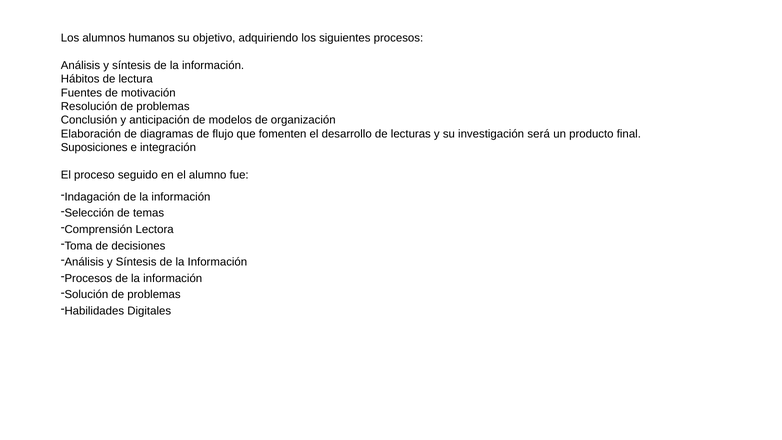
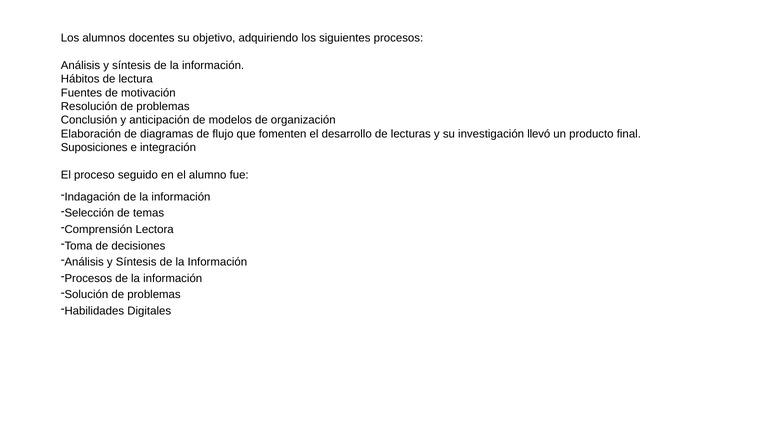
humanos: humanos -> docentes (152, 38)
será: será -> llevó (539, 134)
